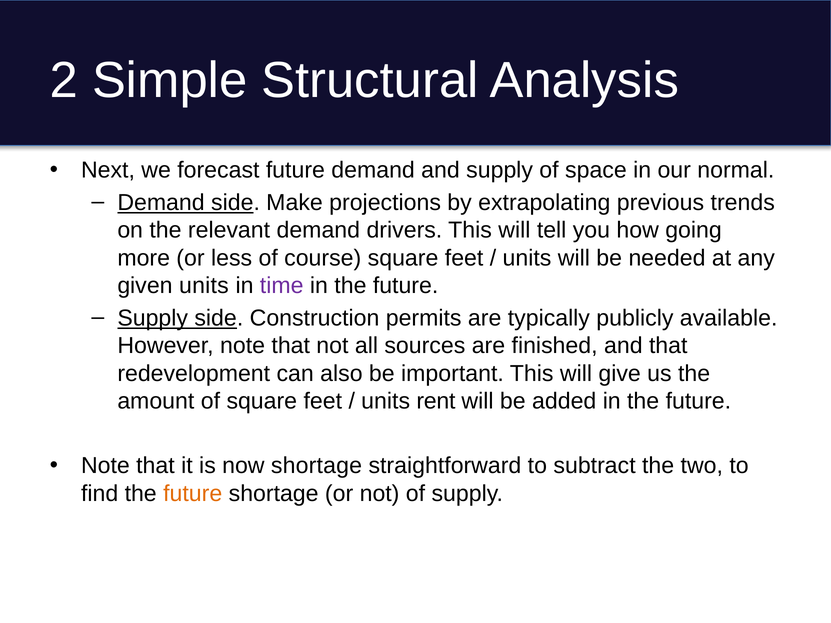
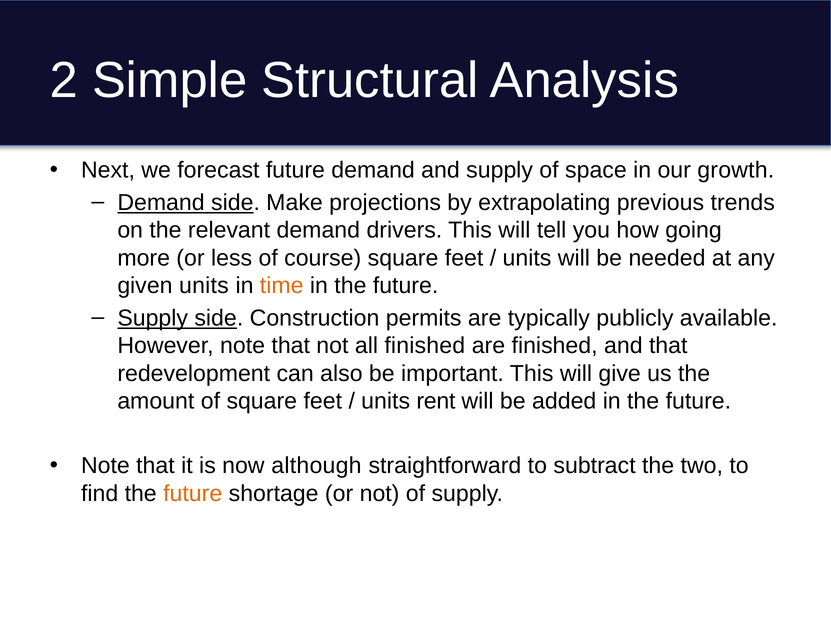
normal: normal -> growth (736, 170)
time colour: purple -> orange (282, 286)
all sources: sources -> finished (425, 346)
now shortage: shortage -> although (316, 466)
